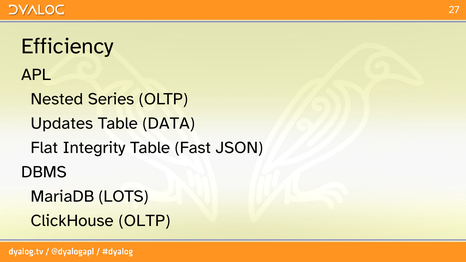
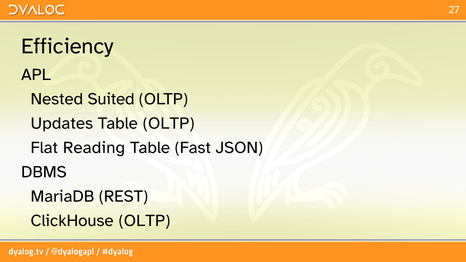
Series: Series -> Suited (111, 99)
Table DATA: DATA -> OLTP (169, 123)
Integrity: Integrity -> Reading (94, 148)
LOTS: LOTS -> REST (123, 196)
